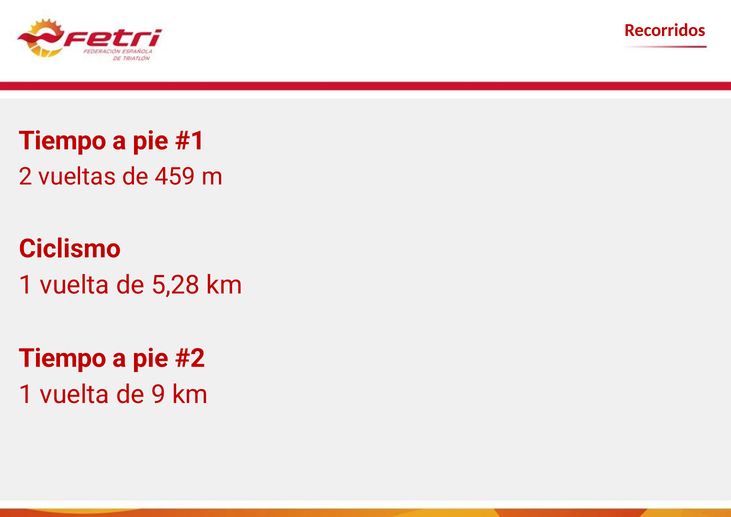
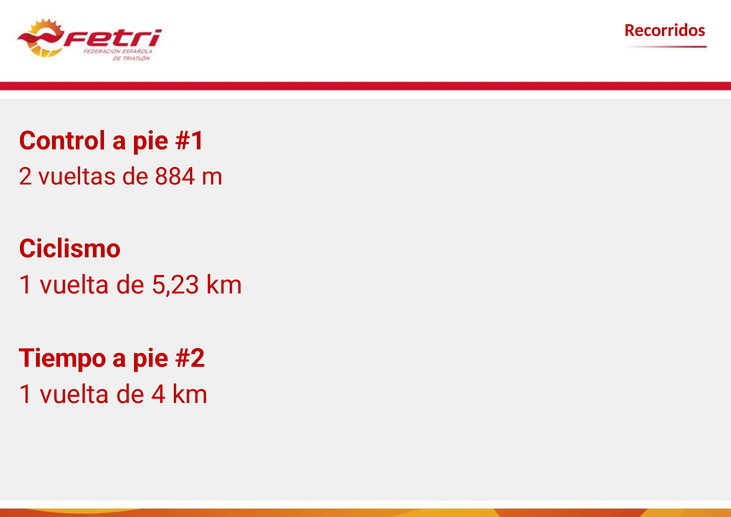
Tiempo: Tiempo -> Control (62, 141)
459: 459 -> 884 (175, 177)
5,28: 5,28 -> 5,23 (176, 285)
9: 9 -> 4 (158, 395)
